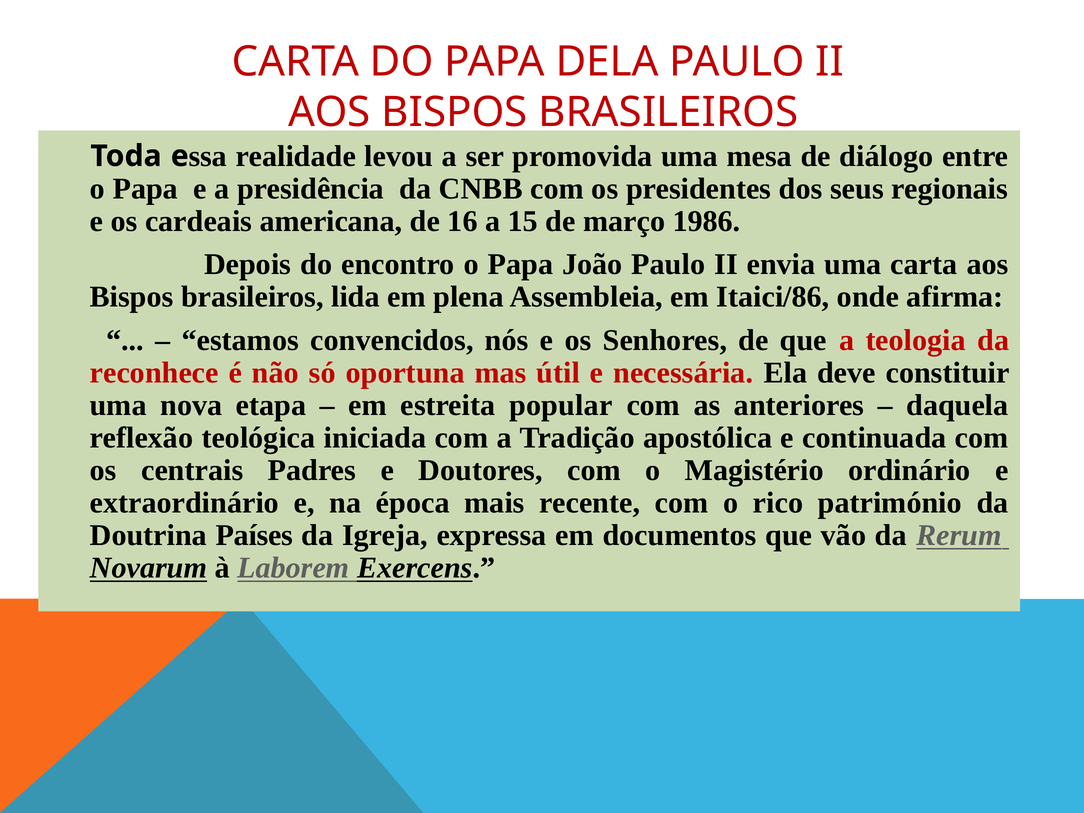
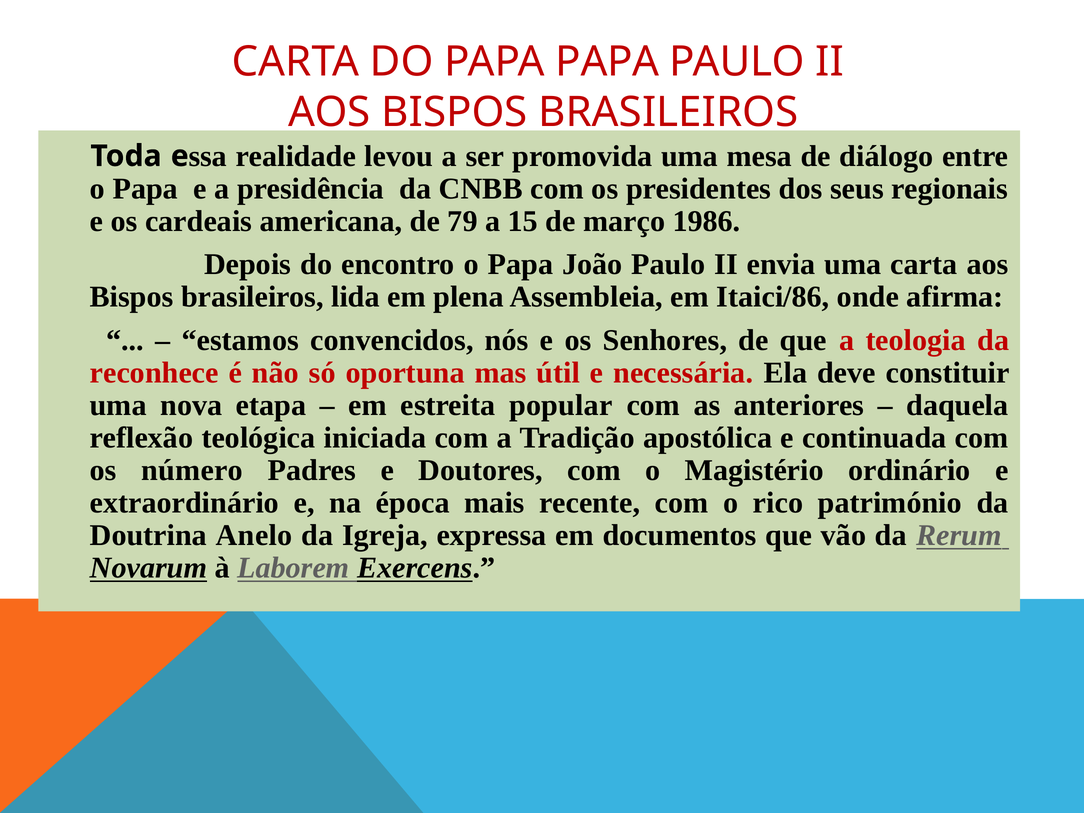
PAPA DELA: DELA -> PAPA (607, 62)
16: 16 -> 79 (463, 221)
centrais: centrais -> número (192, 470)
Países: Países -> Anelo (254, 535)
